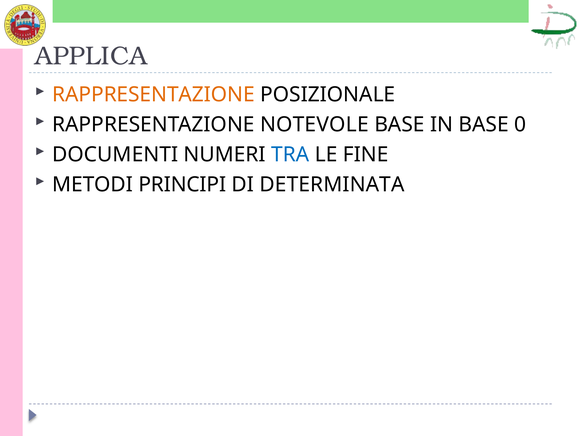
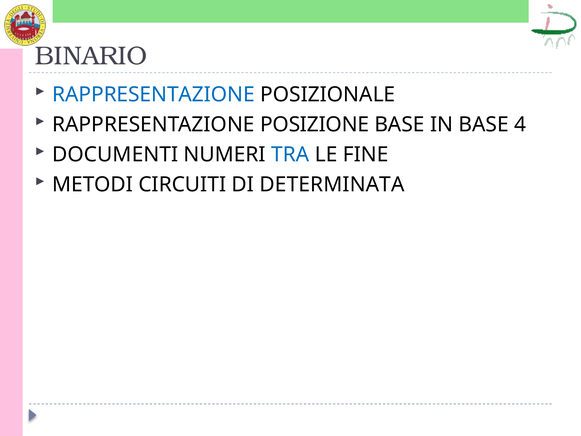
APPLICA: APPLICA -> BINARIO (91, 56)
RAPPRESENTAZIONE colour: orange -> blue (153, 94)
NOTEVOLE: NOTEVOLE -> POSIZIONE (315, 124)
0: 0 -> 4 (520, 124)
PRINCIPI: PRINCIPI -> CIRCUITI (182, 184)
